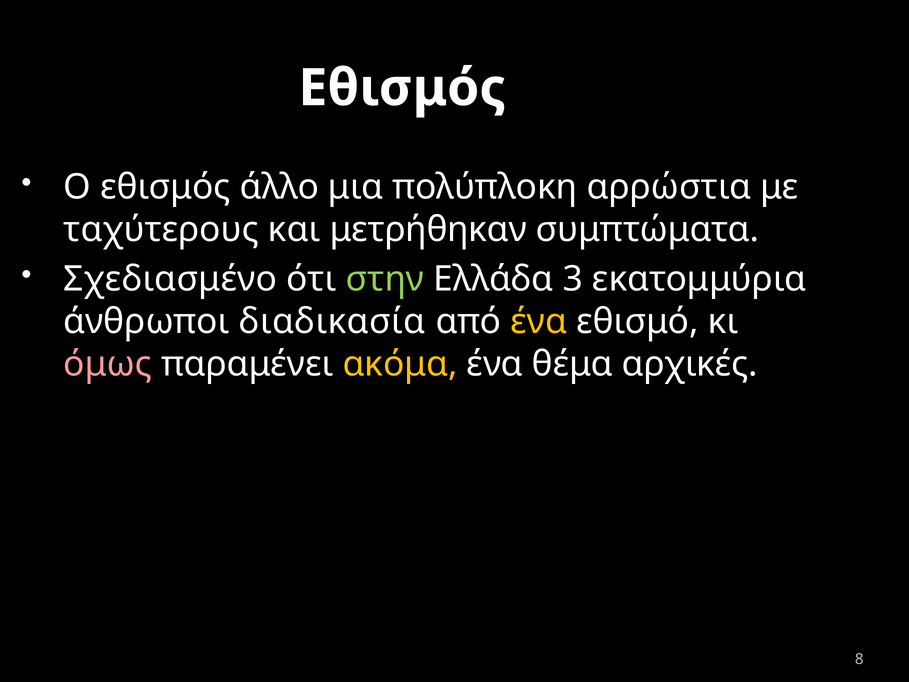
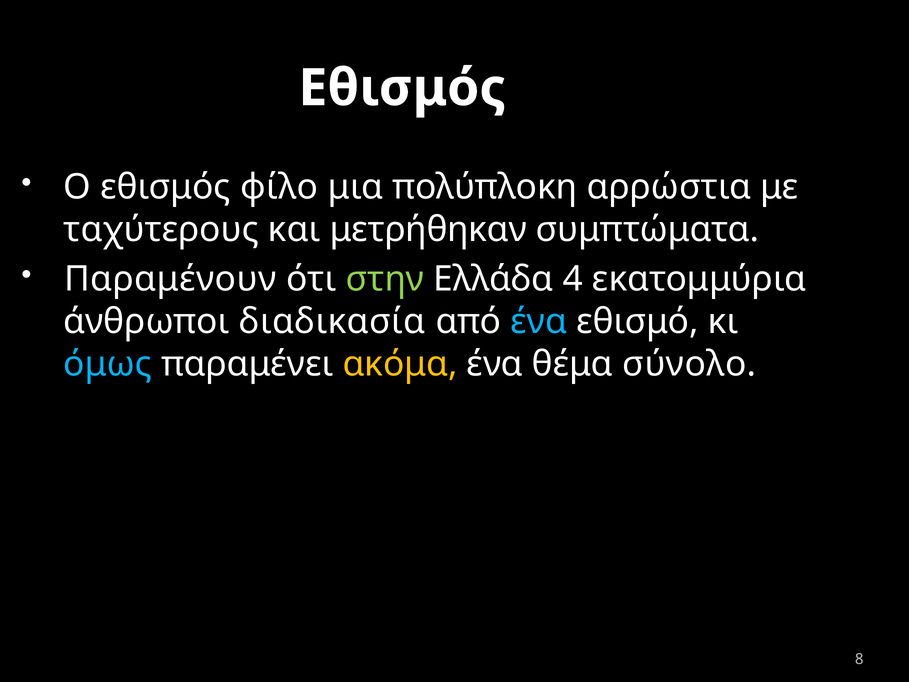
άλλο: άλλο -> φίλο (279, 187)
Σχεδιασμένο: Σχεδιασμένο -> Παραμένουν (170, 279)
3: 3 -> 4 (573, 279)
ένα colour: yellow -> light blue (539, 322)
όμως colour: pink -> light blue (108, 364)
αρχικές: αρχικές -> σύνολο (689, 364)
